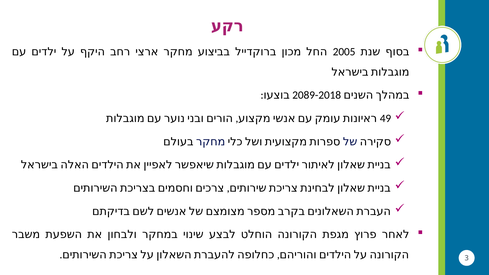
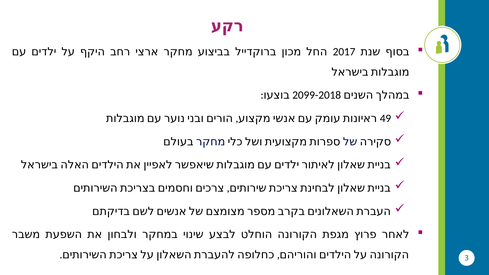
2005: 2005 -> 2017 (344, 52)
2089-2018: 2089-2018 -> 2099-2018 (317, 95)
